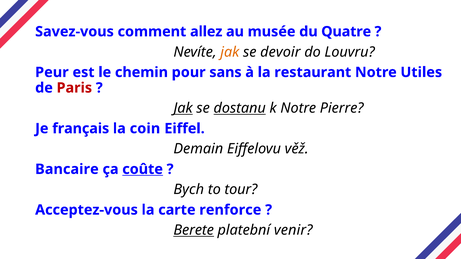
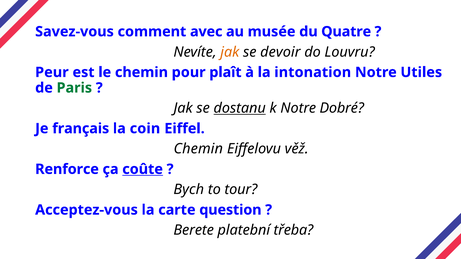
allez: allez -> avec (206, 32)
sans: sans -> plaît (225, 72)
restaurant: restaurant -> intonation (313, 72)
Paris colour: red -> green (74, 88)
Jak underline: present -> none (183, 108)
Pierre: Pierre -> Dobré (342, 108)
Demain: Demain -> Chemin (198, 149)
Bancaire: Bancaire -> Renforce (67, 169)
renforce: renforce -> question (230, 210)
Berete underline: present -> none (194, 230)
venir: venir -> třeba (293, 230)
